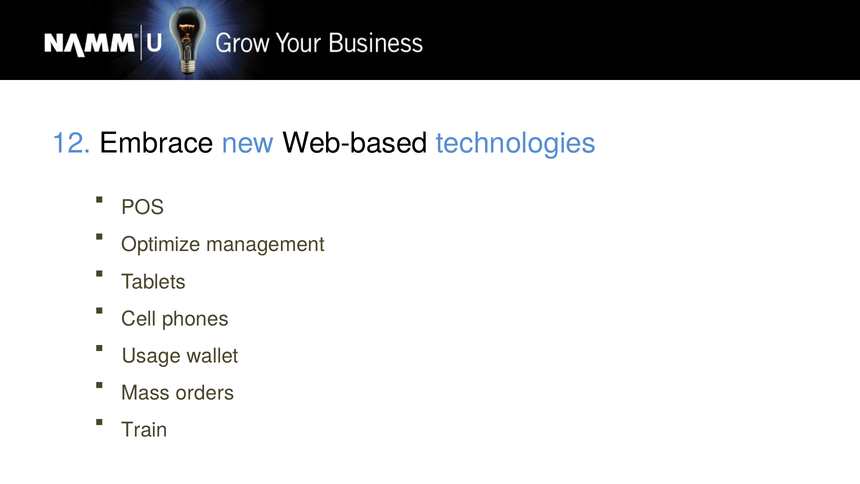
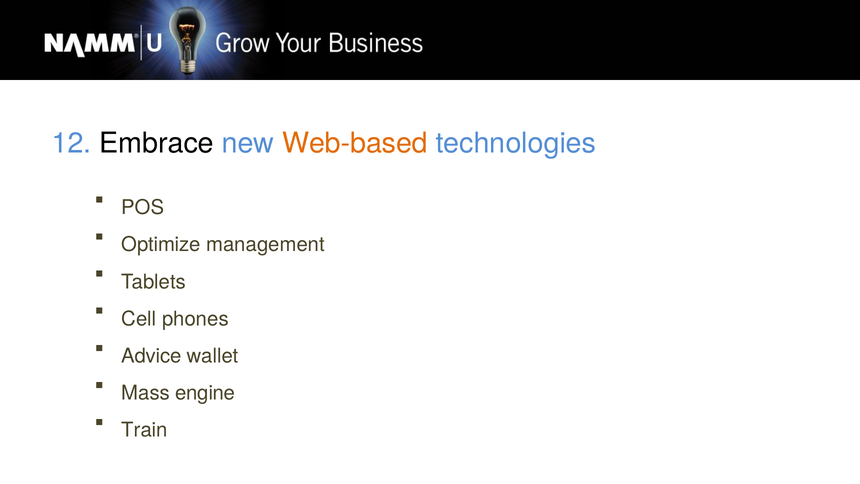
Web-based colour: black -> orange (355, 143)
Usage: Usage -> Advice (151, 356)
orders: orders -> engine (205, 393)
